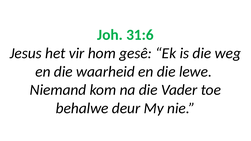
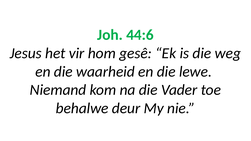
31:6: 31:6 -> 44:6 (140, 35)
